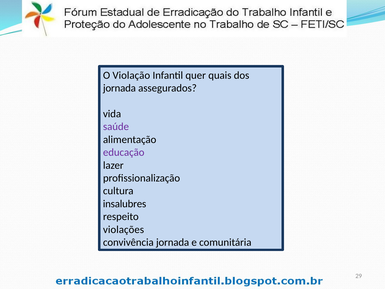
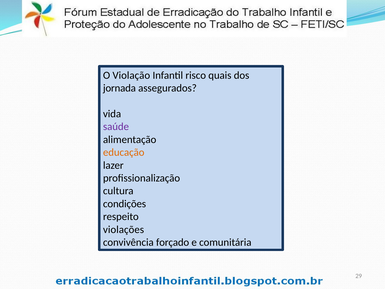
quer: quer -> risco (196, 75)
educação colour: purple -> orange (124, 152)
insalubres: insalubres -> condições (125, 204)
convivência jornada: jornada -> forçado (173, 242)
